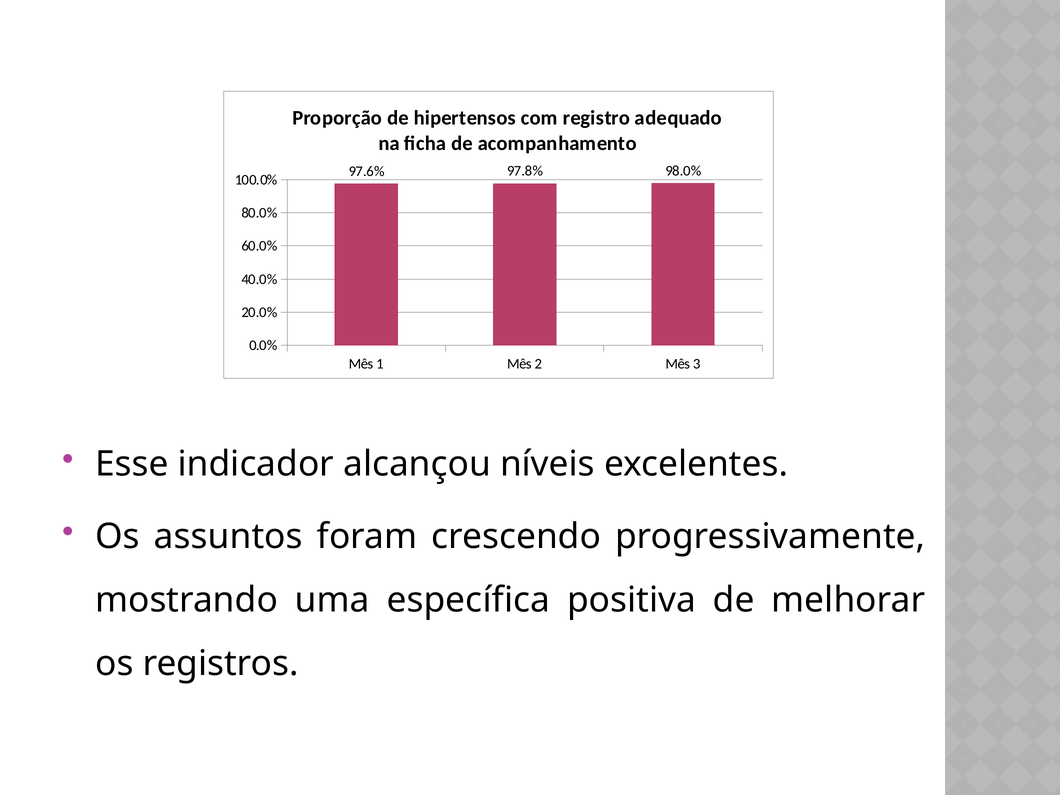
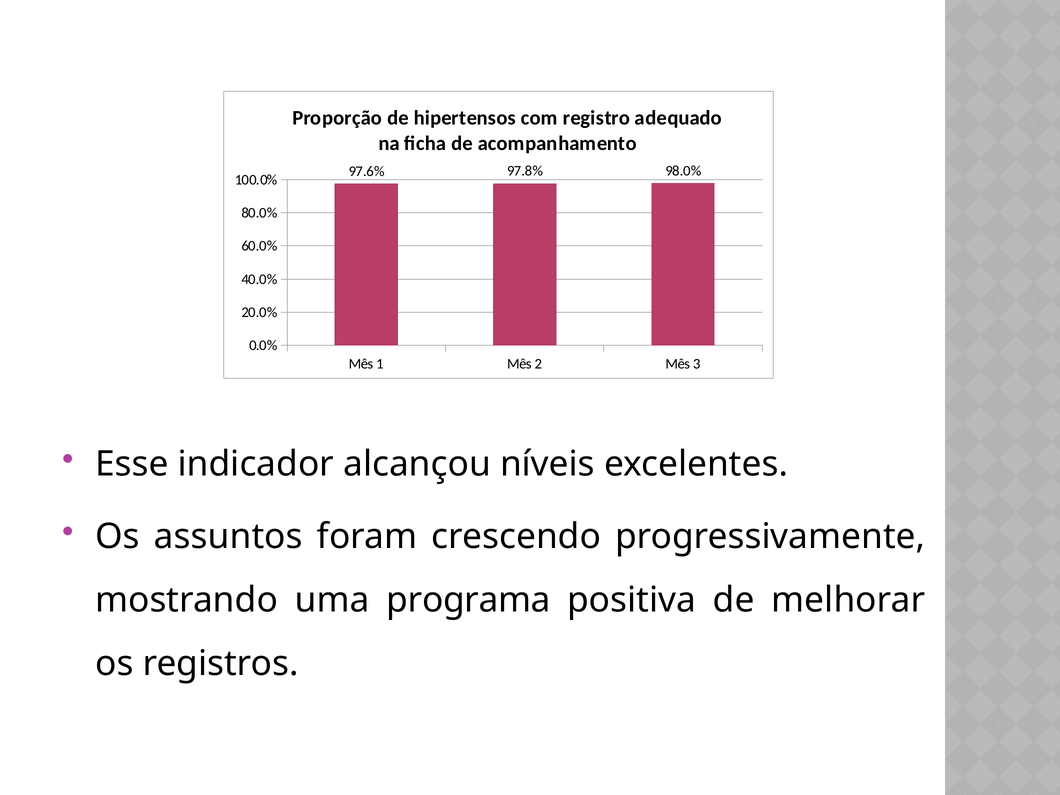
específica: específica -> programa (469, 600)
